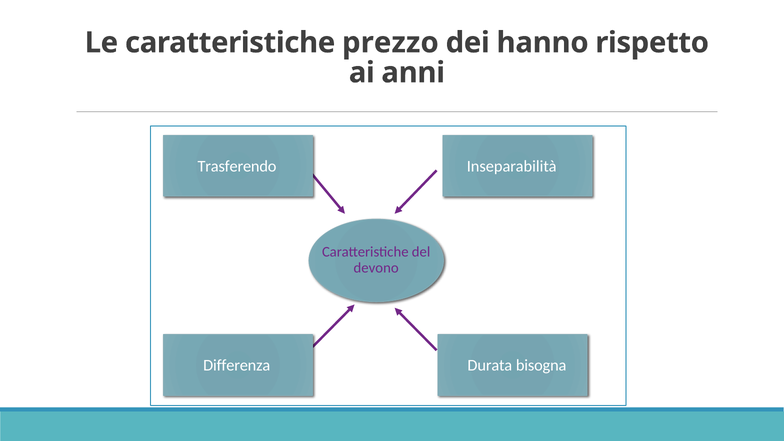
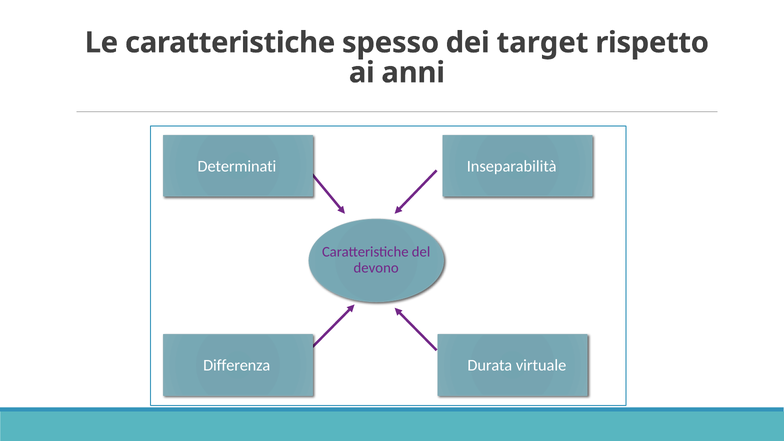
prezzo: prezzo -> spesso (391, 43)
hanno: hanno -> target (543, 43)
Trasferendo: Trasferendo -> Determinati (237, 166)
bisogna: bisogna -> virtuale (541, 366)
